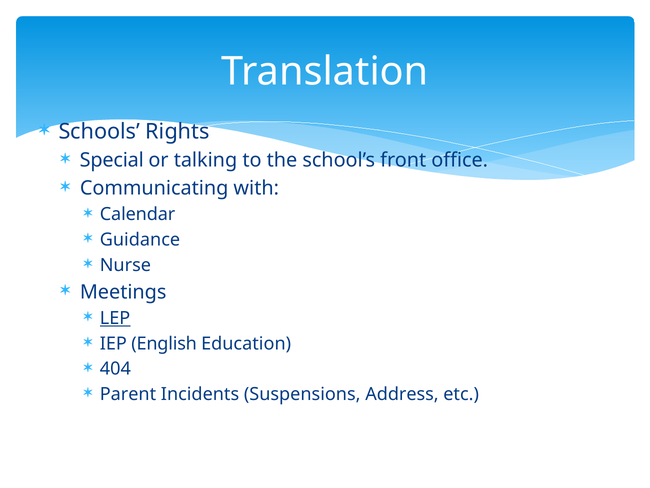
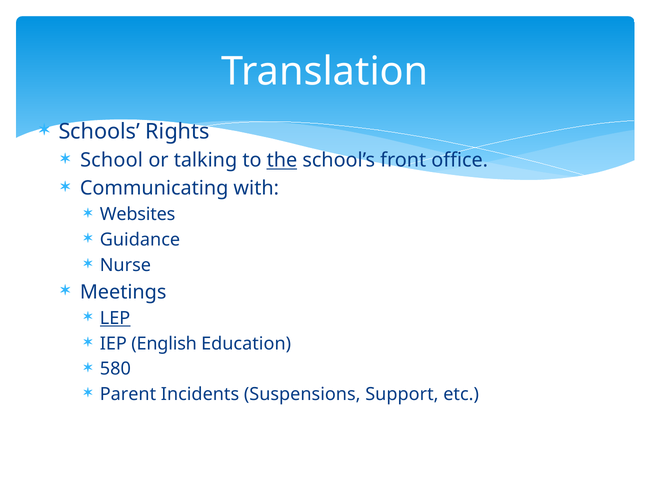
Special: Special -> School (112, 160)
the underline: none -> present (282, 160)
Calendar: Calendar -> Websites (138, 214)
404: 404 -> 580 (115, 369)
Address: Address -> Support (402, 394)
